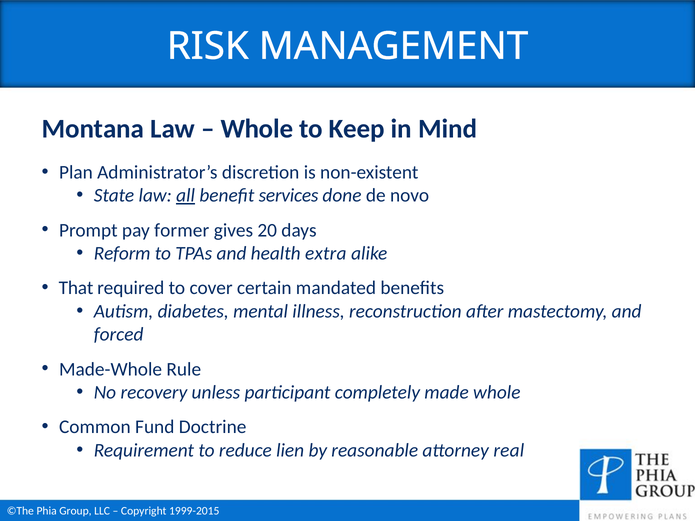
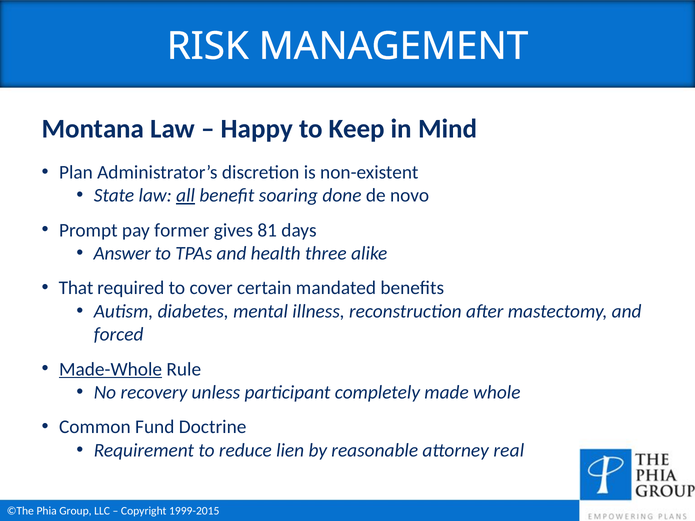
Whole: Whole -> Happy (257, 129)
services: services -> soaring (288, 196)
20: 20 -> 81 (267, 230)
Reform: Reform -> Answer (122, 253)
extra: extra -> three (326, 253)
Made-Whole underline: none -> present (111, 369)
